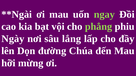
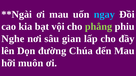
ngay colour: light green -> light blue (104, 14)
Ngày: Ngày -> Nghe (13, 39)
lắng: lắng -> gian (72, 39)
mừng: mừng -> muôn (31, 63)
